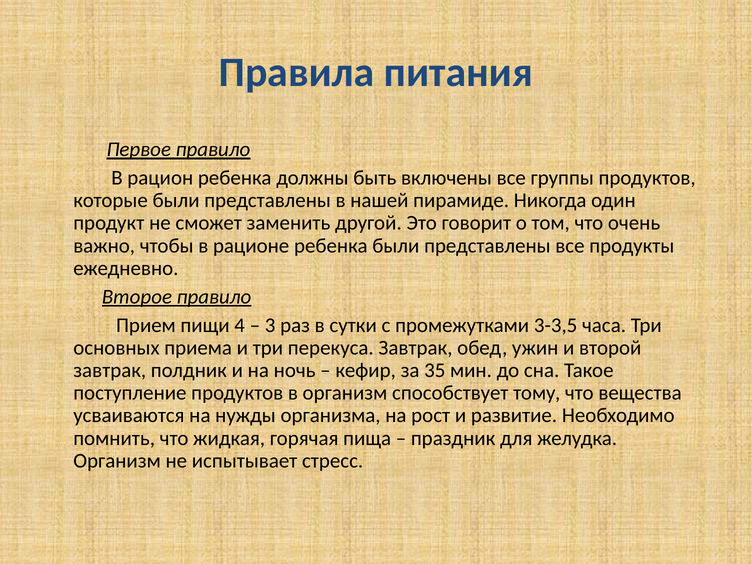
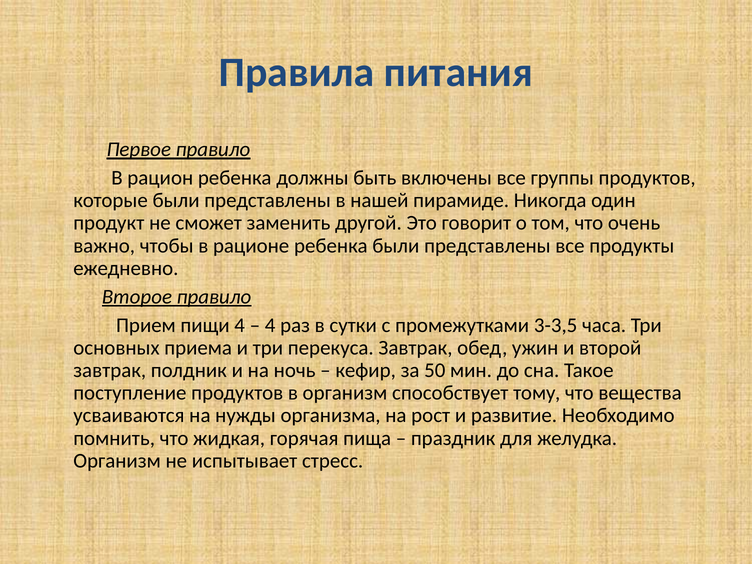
3: 3 -> 4 (270, 325)
35: 35 -> 50 (435, 370)
